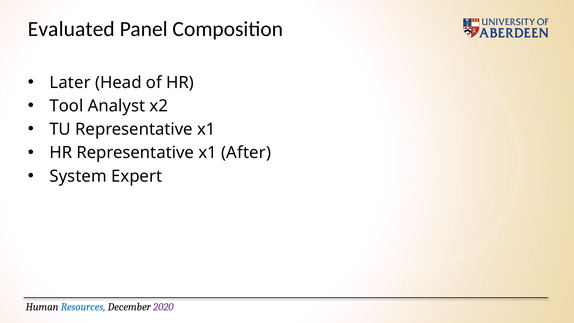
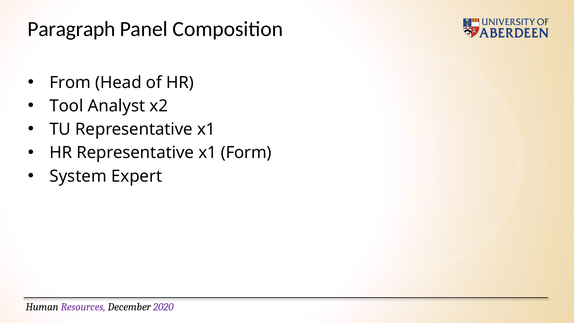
Evaluated: Evaluated -> Paragraph (72, 29)
Later: Later -> From (70, 83)
After: After -> Form (246, 153)
Resources colour: blue -> purple (83, 307)
